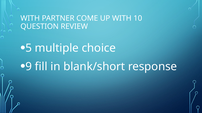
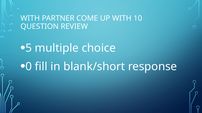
9: 9 -> 0 (29, 67)
